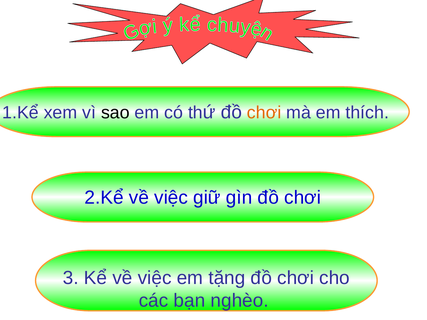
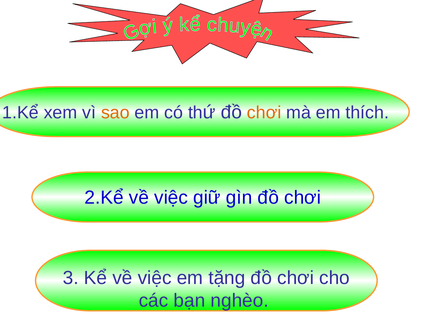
sao colour: black -> orange (115, 113)
